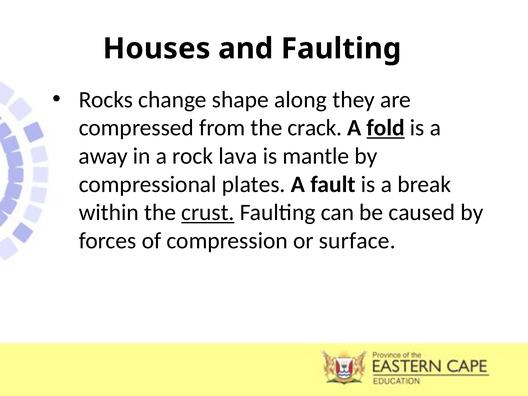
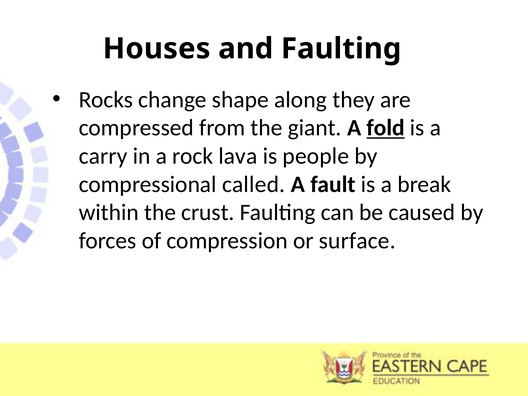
crack: crack -> giant (315, 128)
away: away -> carry (103, 156)
mantle: mantle -> people (316, 156)
plates: plates -> called (254, 184)
crust underline: present -> none (208, 212)
